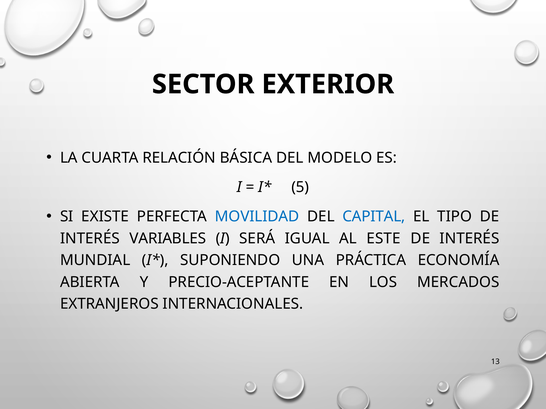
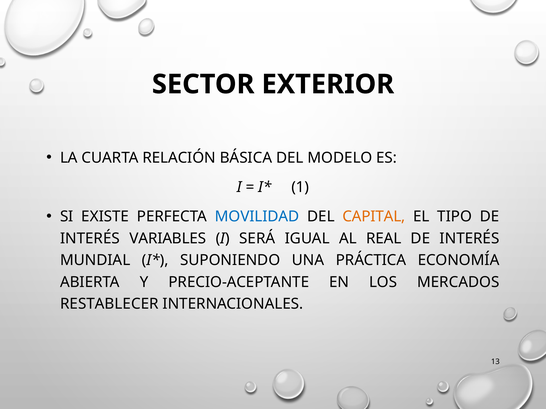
5: 5 -> 1 (300, 187)
CAPITAL colour: blue -> orange (374, 217)
ESTE: ESTE -> REAL (384, 239)
EXTRANJEROS: EXTRANJEROS -> RESTABLECER (109, 304)
